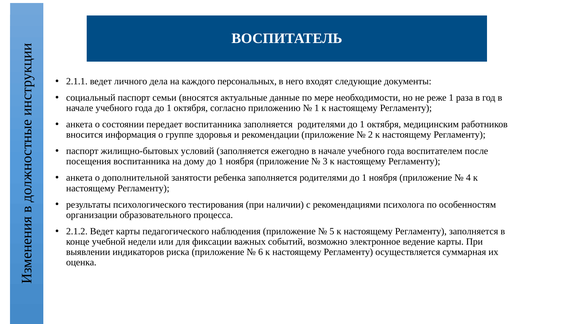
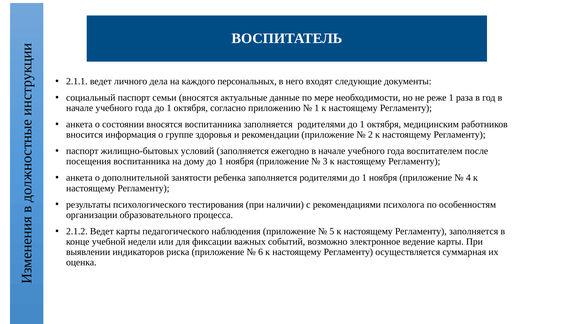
состоянии передает: передает -> вносятся (164, 124)
